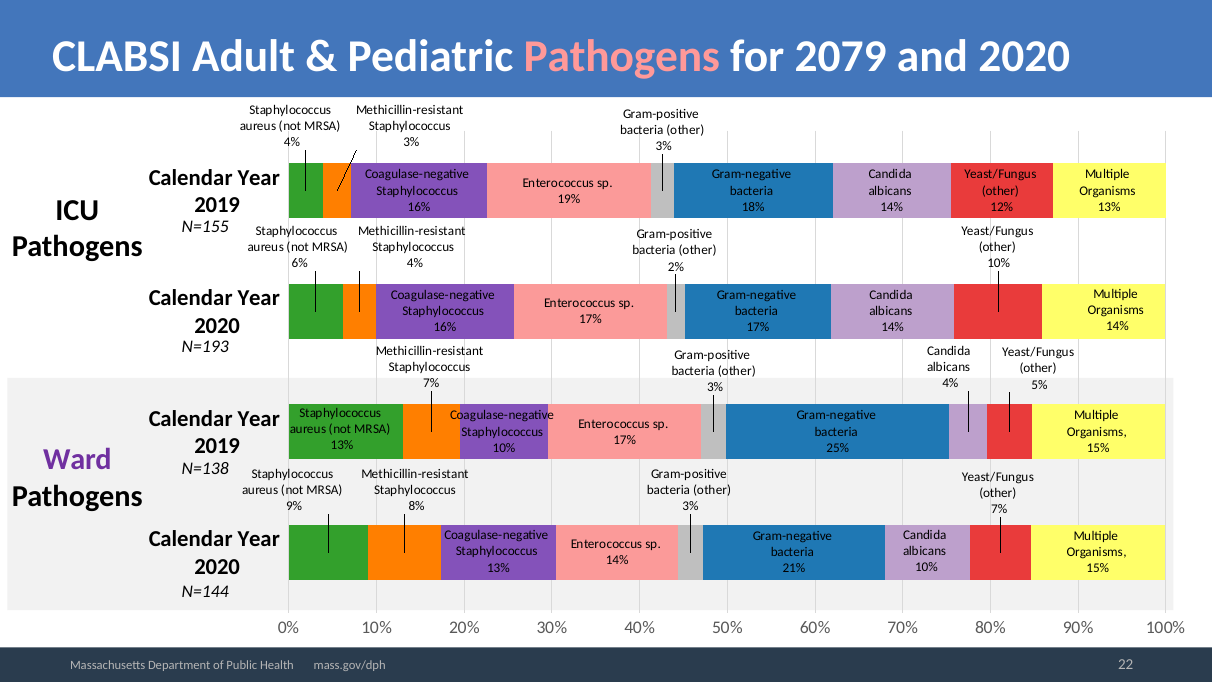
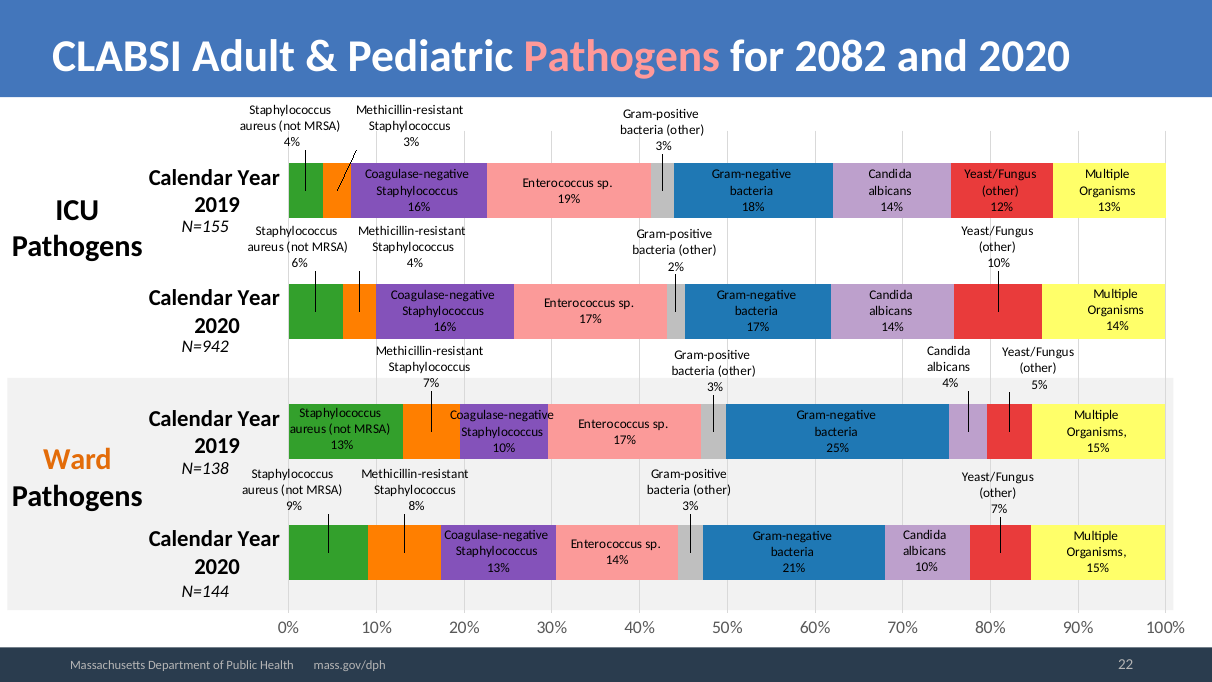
2079: 2079 -> 2082 (841, 56)
N=193: N=193 -> N=942 (205, 346)
Ward colour: purple -> orange (77, 460)
